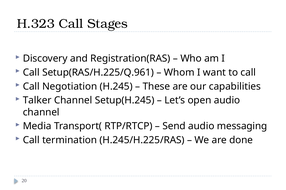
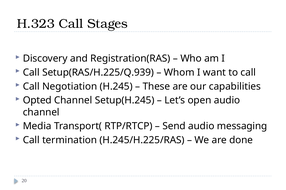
Setup(RAS/H.225/Q.961: Setup(RAS/H.225/Q.961 -> Setup(RAS/H.225/Q.939 (98, 73)
Talker: Talker -> Opted (37, 101)
